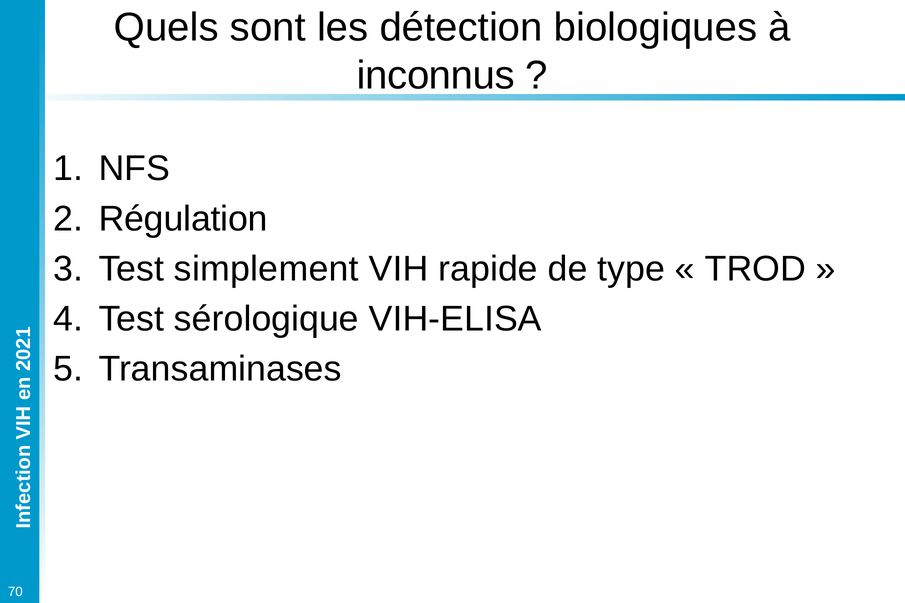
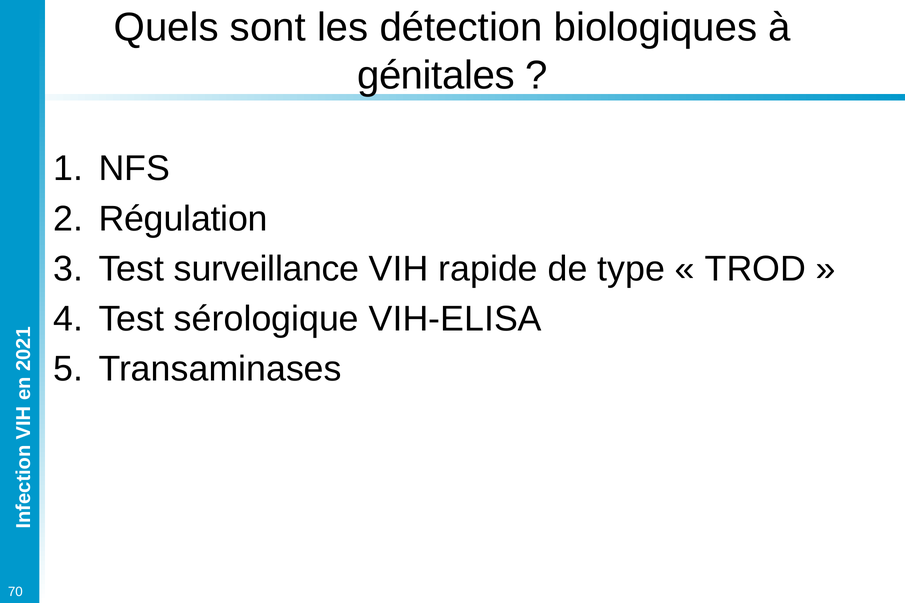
inconnus: inconnus -> génitales (436, 76)
simplement: simplement -> surveillance (267, 269)
